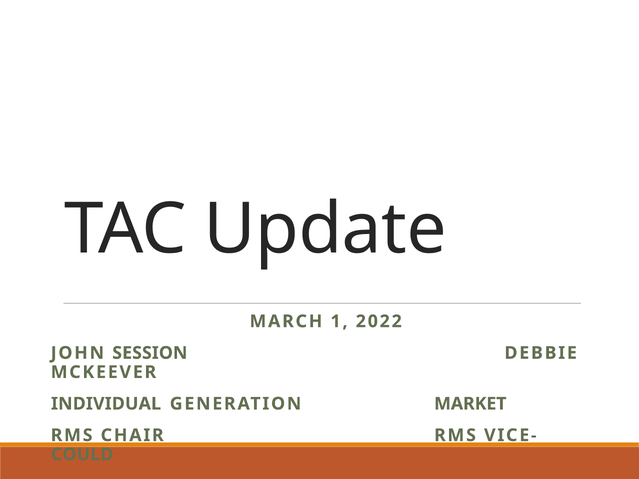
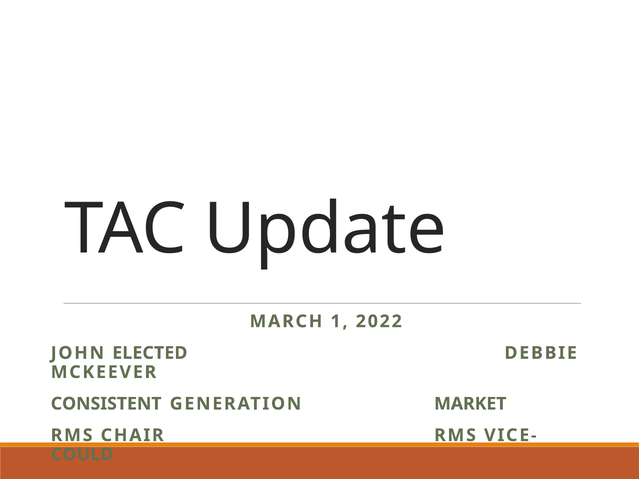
SESSION: SESSION -> ELECTED (150, 353)
INDIVIDUAL: INDIVIDUAL -> CONSISTENT (106, 404)
